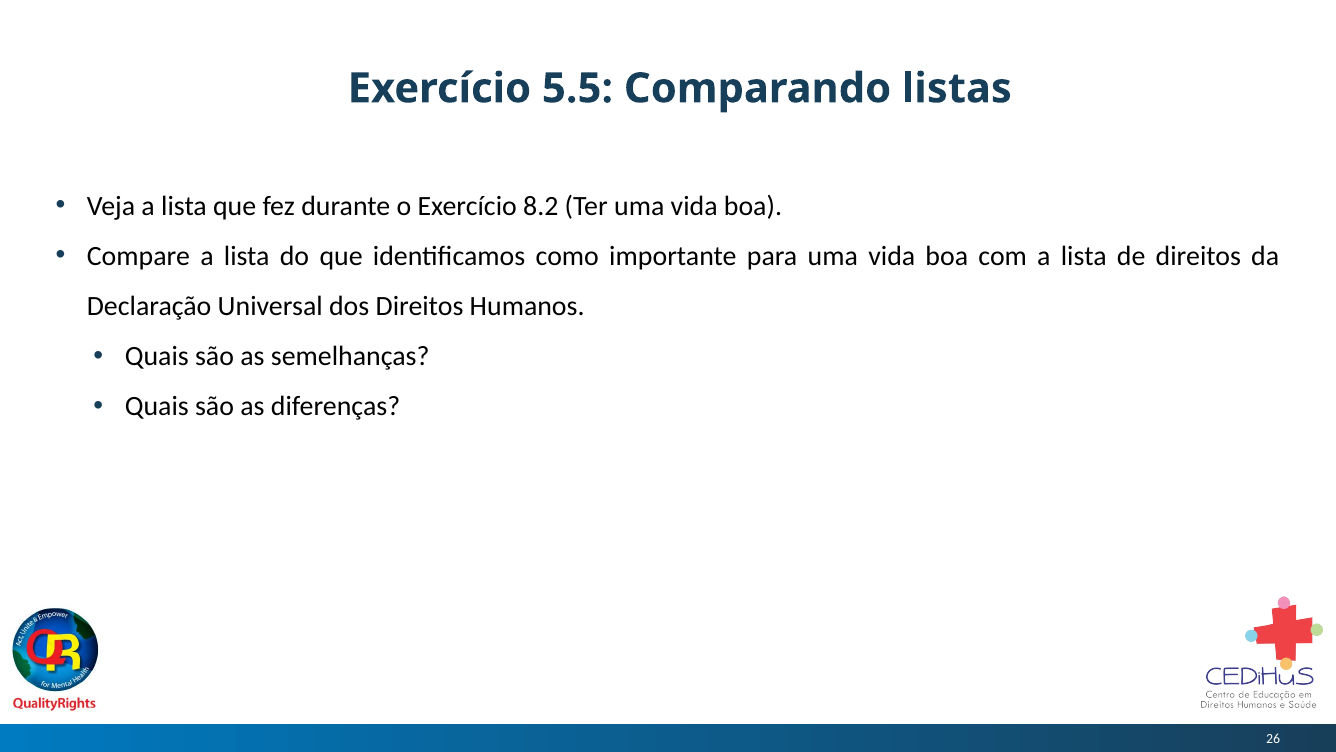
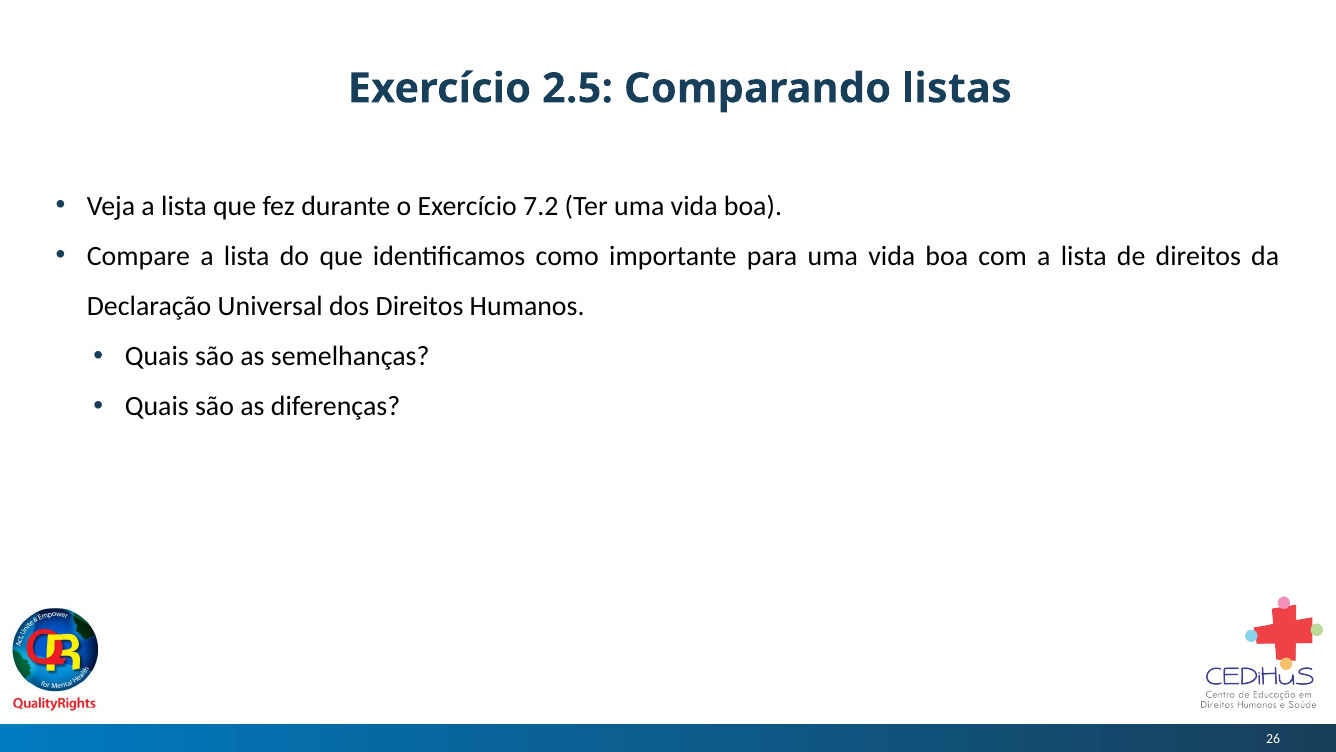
5.5: 5.5 -> 2.5 (578, 88)
8.2: 8.2 -> 7.2 (541, 206)
